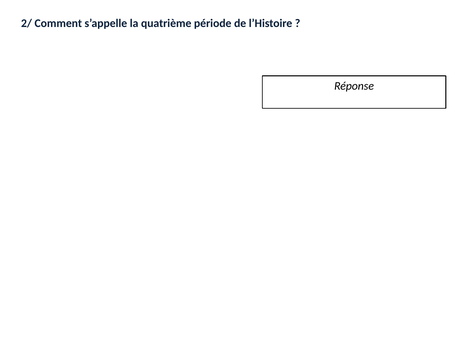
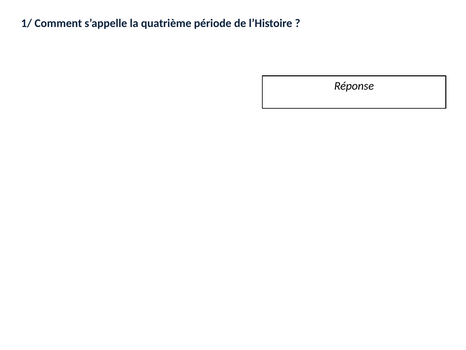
2/: 2/ -> 1/ (27, 23)
